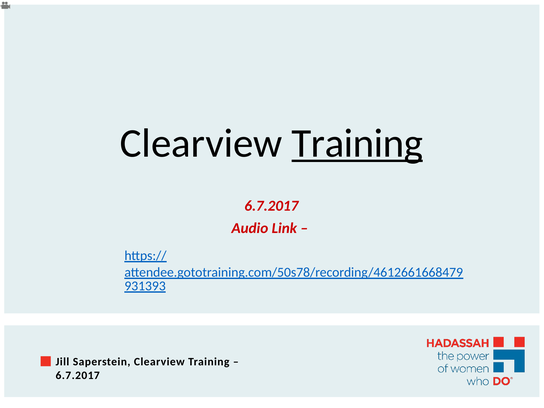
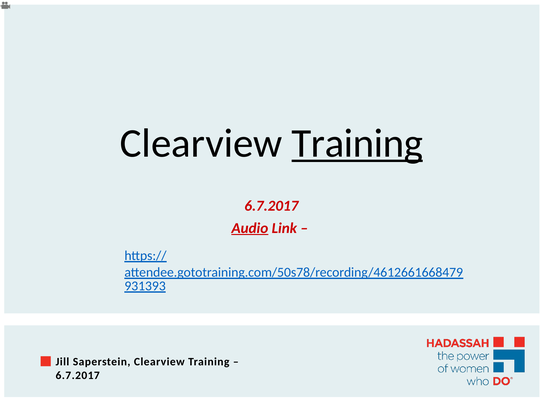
Audio underline: none -> present (250, 228)
